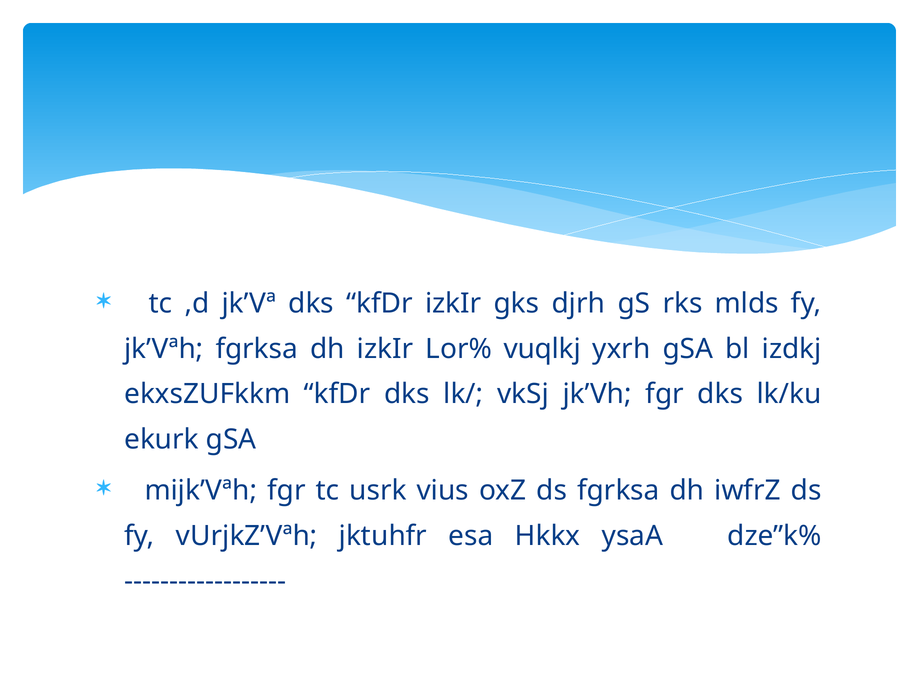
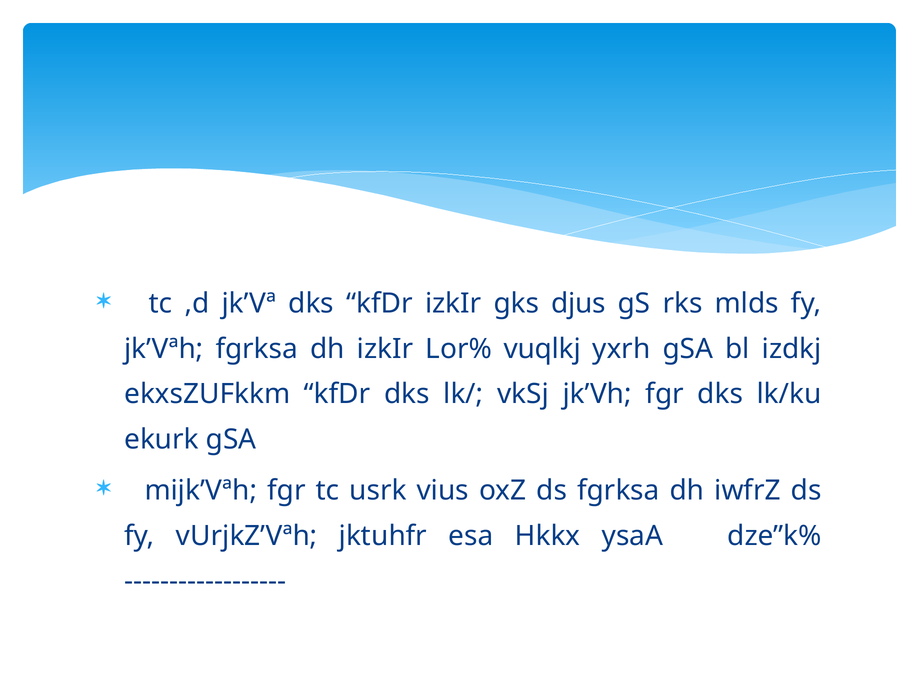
djrh: djrh -> djus (579, 304)
